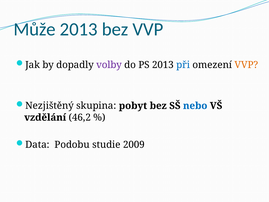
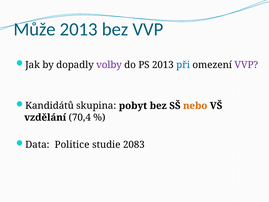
VVP colour: orange -> purple (246, 65)
Nezjištěný: Nezjištěný -> Kandidátů (50, 106)
nebo colour: blue -> orange (195, 106)
46,2: 46,2 -> 70,4 (80, 117)
Podobu: Podobu -> Politice (72, 145)
2009: 2009 -> 2083 (134, 145)
